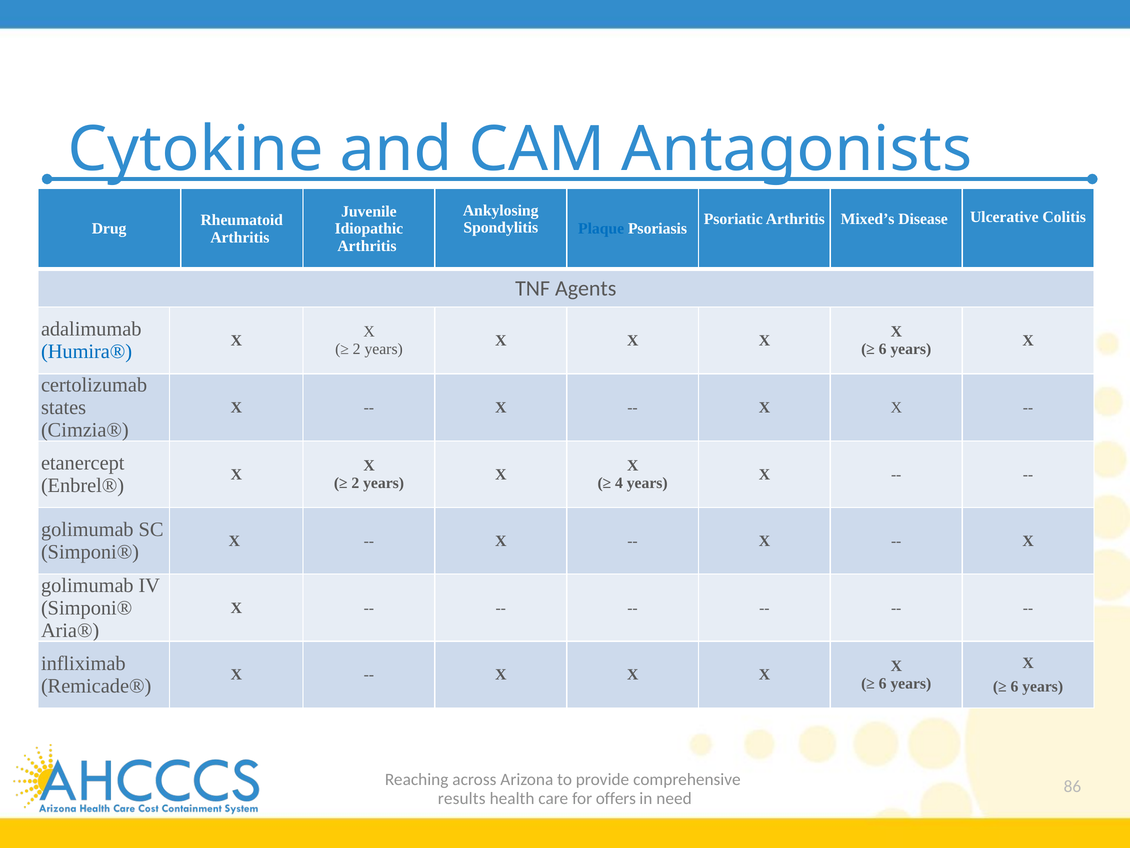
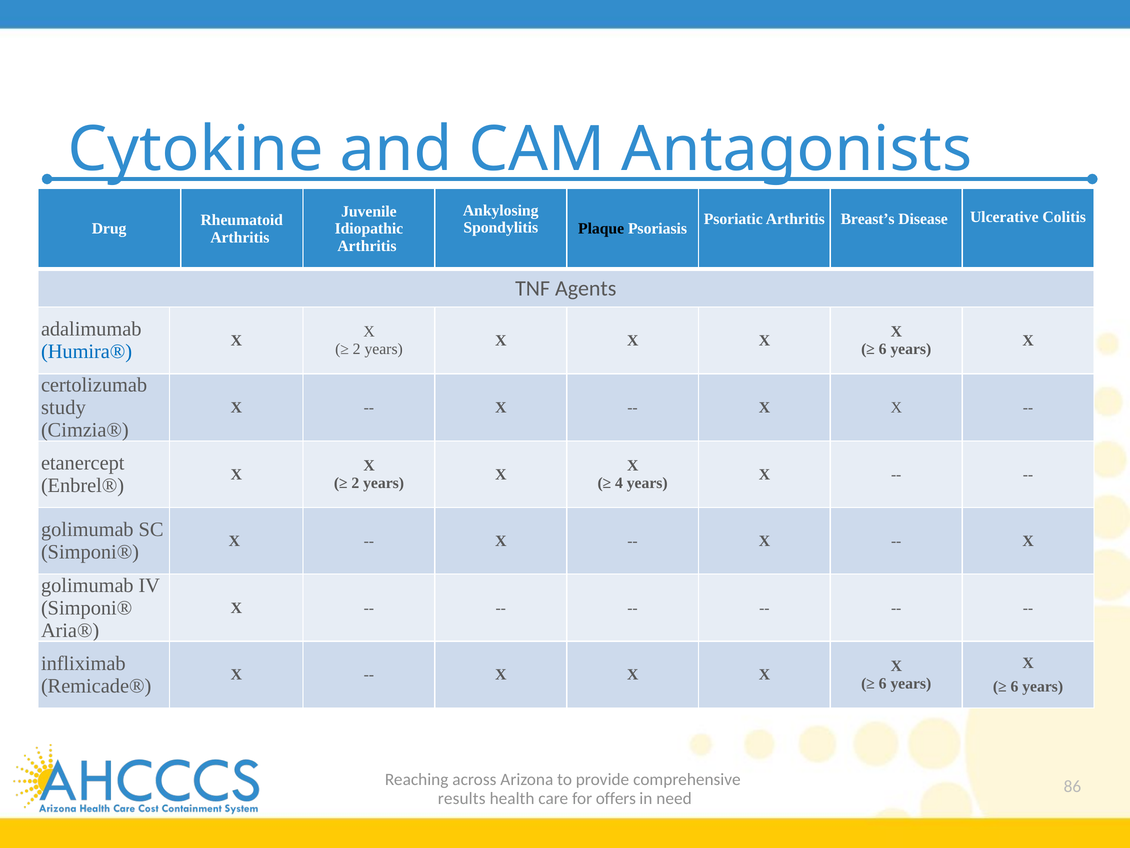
Mixed’s: Mixed’s -> Breast’s (868, 219)
Plaque colour: blue -> black (601, 229)
states: states -> study (63, 407)
